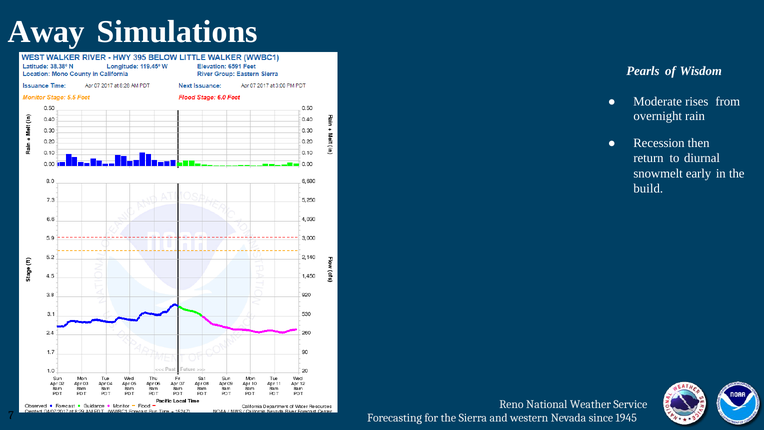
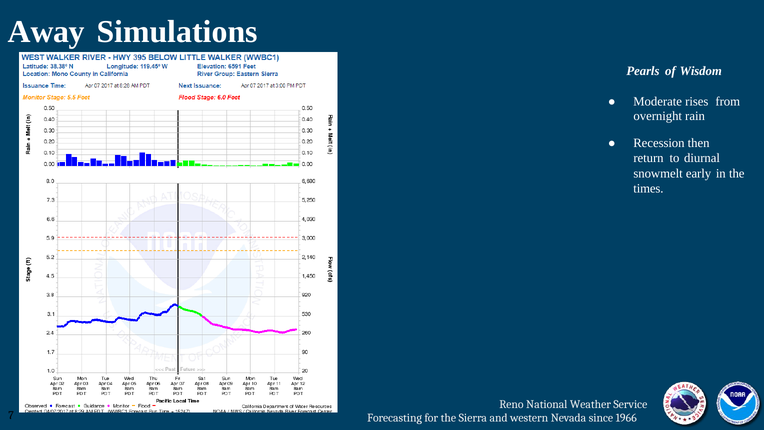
build: build -> times (648, 189)
1945: 1945 -> 1966 (626, 418)
